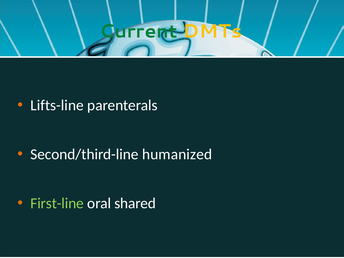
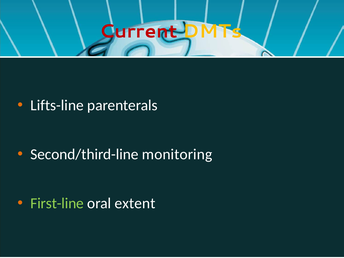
Current colour: green -> red (138, 31)
humanized: humanized -> monitoring (177, 154)
shared: shared -> extent (135, 203)
